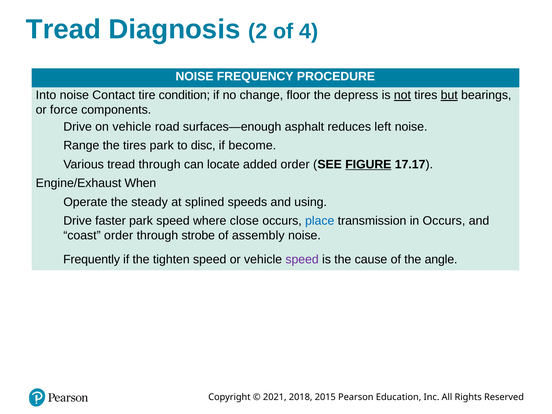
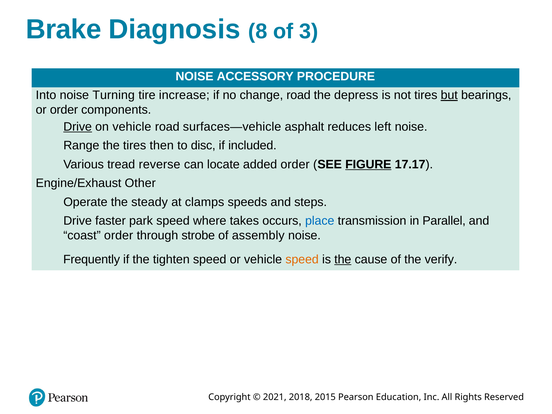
Tread: Tread -> Brake (64, 30)
2: 2 -> 8 (258, 32)
4: 4 -> 3 (309, 32)
FREQUENCY: FREQUENCY -> ACCESSORY (255, 76)
Contact: Contact -> Turning (114, 95)
condition: condition -> increase (184, 95)
change floor: floor -> road (299, 95)
not underline: present -> none (402, 95)
or force: force -> order (64, 110)
Drive underline: none -> present (78, 127)
surfaces—enough: surfaces—enough -> surfaces—vehicle (232, 127)
tires park: park -> then (162, 146)
become: become -> included (252, 146)
tread through: through -> reverse (160, 164)
When: When -> Other (140, 183)
splined: splined -> clamps (205, 202)
using: using -> steps (311, 202)
close: close -> takes (244, 221)
in Occurs: Occurs -> Parallel (444, 221)
speed colour: purple -> orange (302, 259)
the underline: none -> present (343, 259)
angle: angle -> verify (441, 259)
